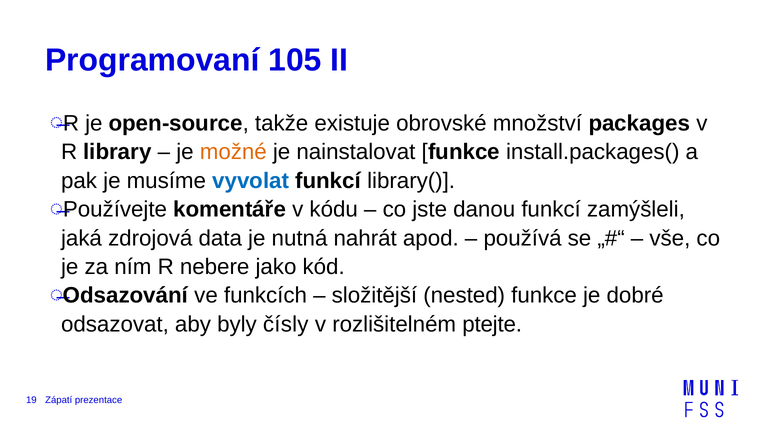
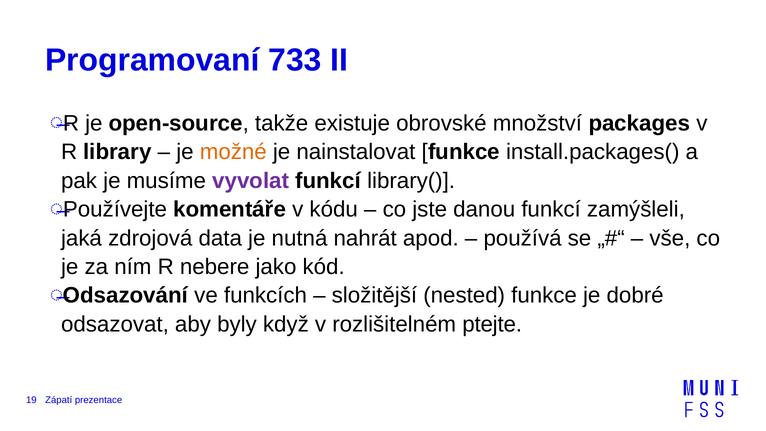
105: 105 -> 733 (295, 60)
vyvolat colour: blue -> purple (251, 181)
čísly: čísly -> když (286, 324)
